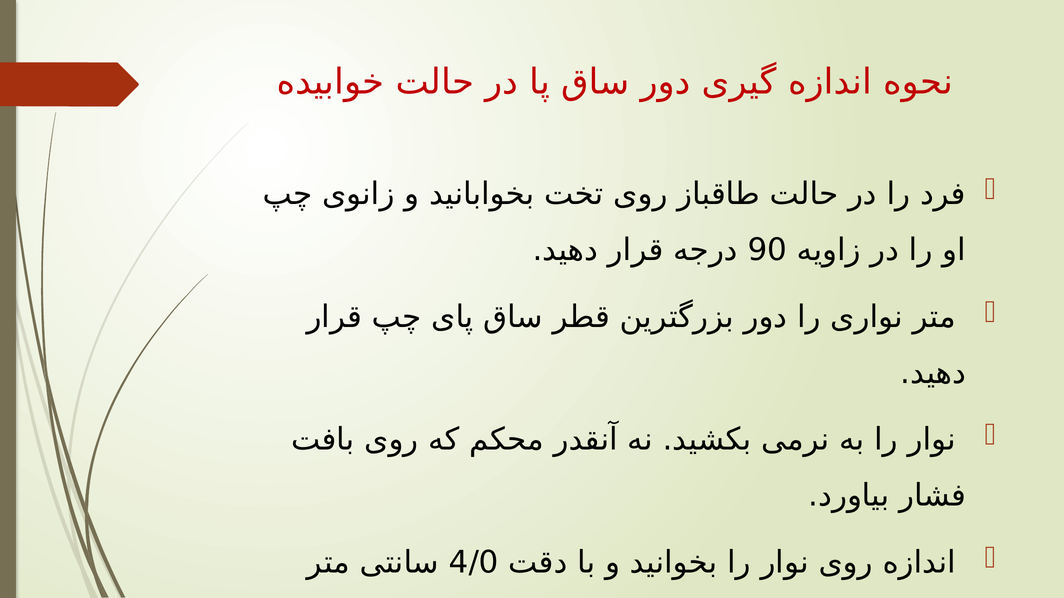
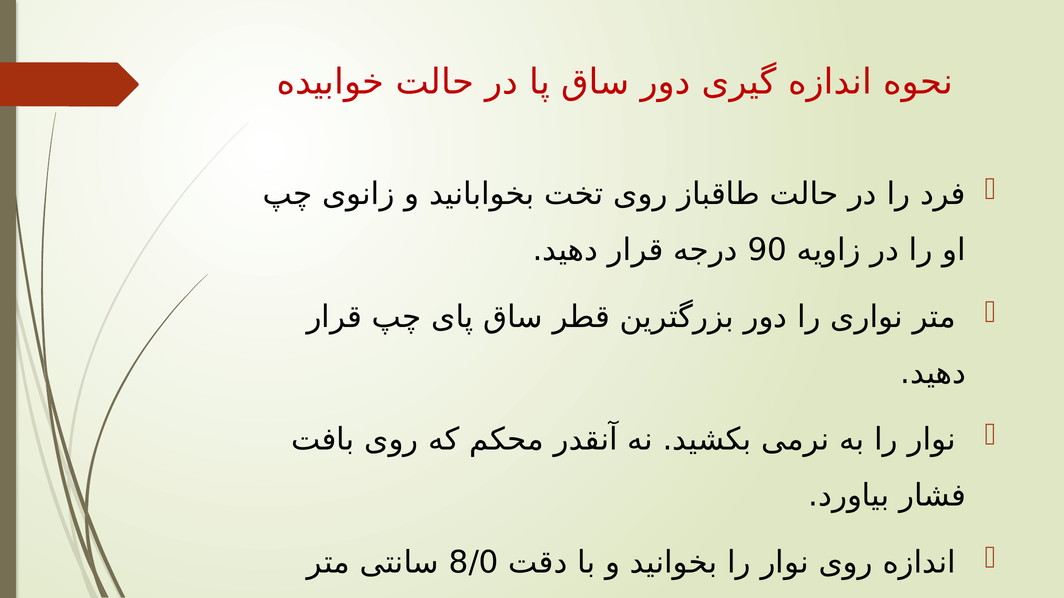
4/0: 4/0 -> 8/0 (474, 563)
